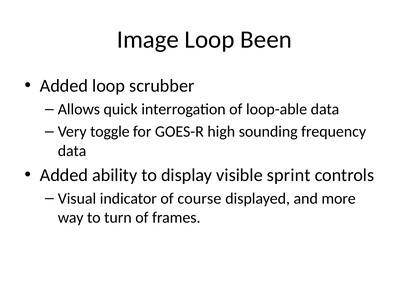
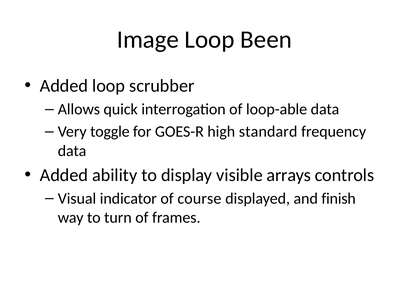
sounding: sounding -> standard (268, 132)
sprint: sprint -> arrays (289, 175)
more: more -> finish (339, 198)
